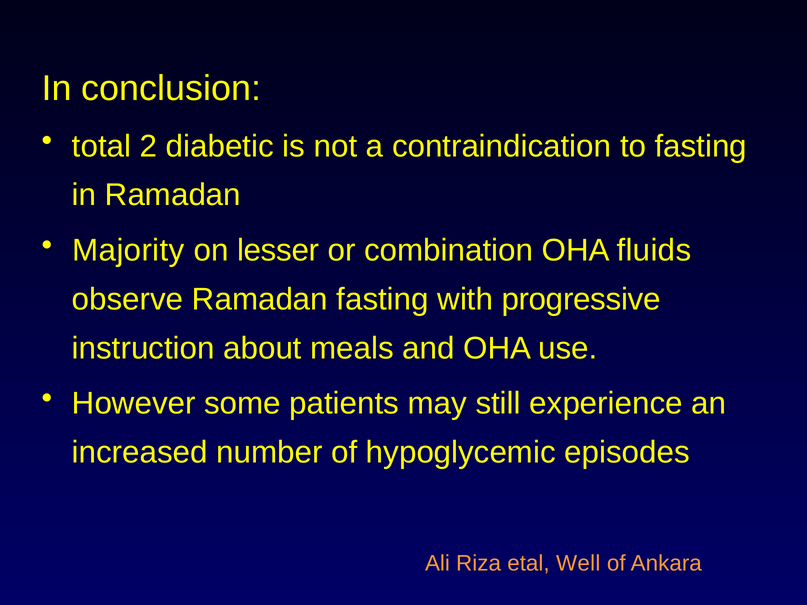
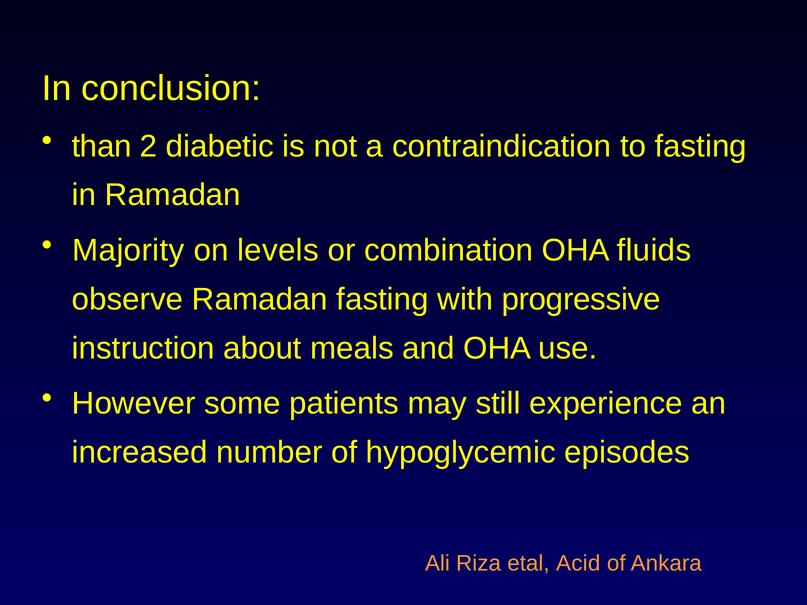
total: total -> than (102, 146)
lesser: lesser -> levels (278, 250)
Well: Well -> Acid (578, 564)
